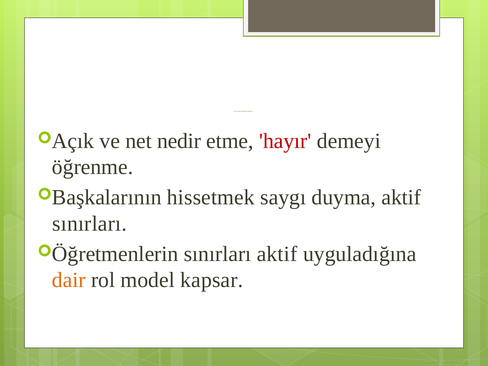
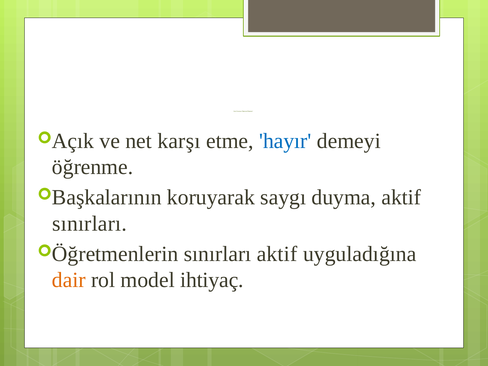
nedir: nedir -> karşı (179, 141)
hayır colour: red -> blue (285, 141)
hissetmek: hissetmek -> koruyarak (211, 197)
kapsar: kapsar -> ihtiyaç (212, 280)
